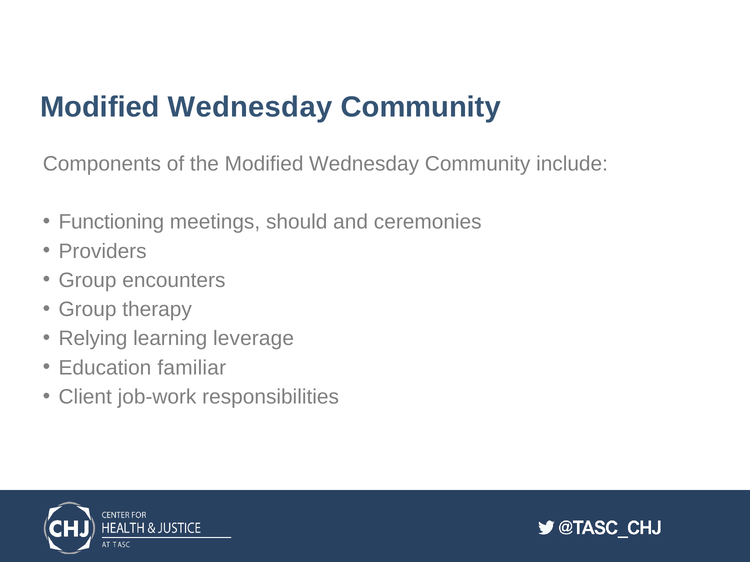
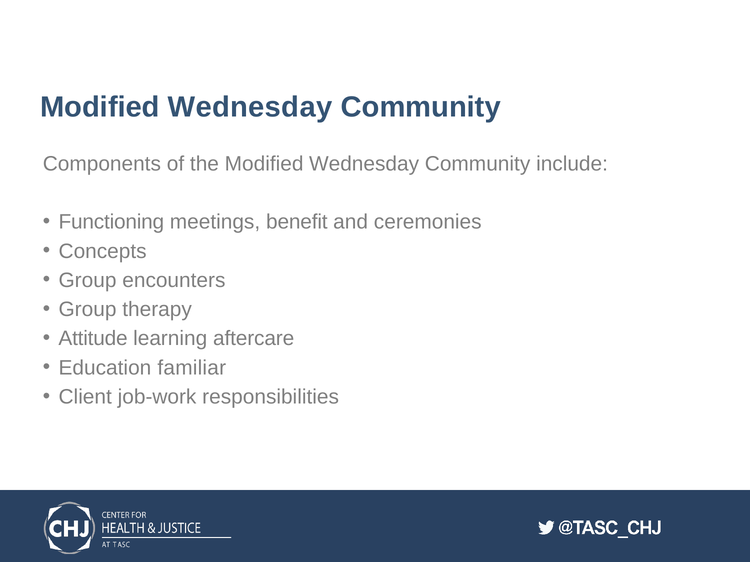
should: should -> benefit (297, 222)
Providers: Providers -> Concepts (103, 251)
Relying: Relying -> Attitude (93, 339)
leverage: leverage -> aftercare (254, 339)
